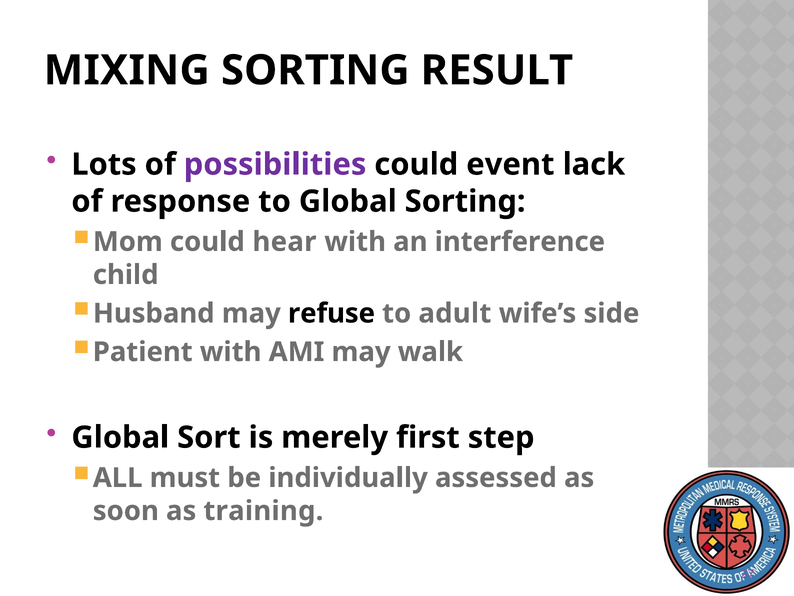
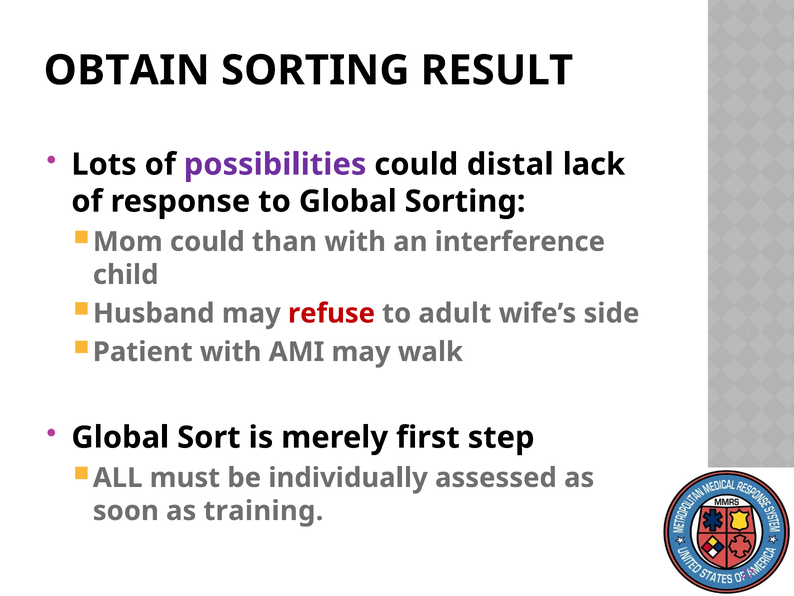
MIXING: MIXING -> OBTAIN (127, 70)
event: event -> distal (510, 164)
hear: hear -> than (284, 242)
refuse colour: black -> red (331, 313)
